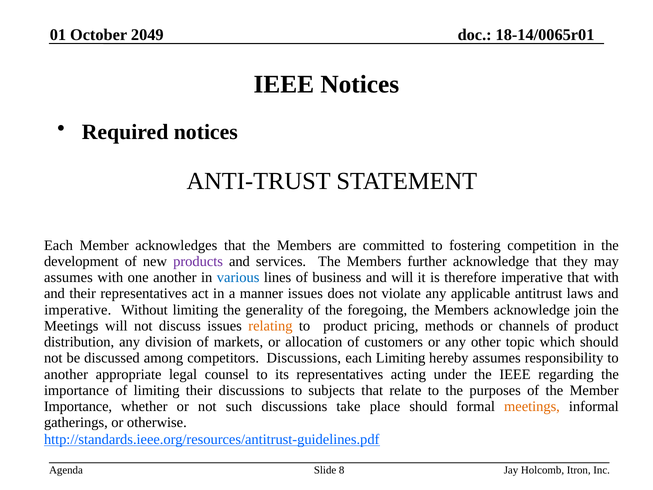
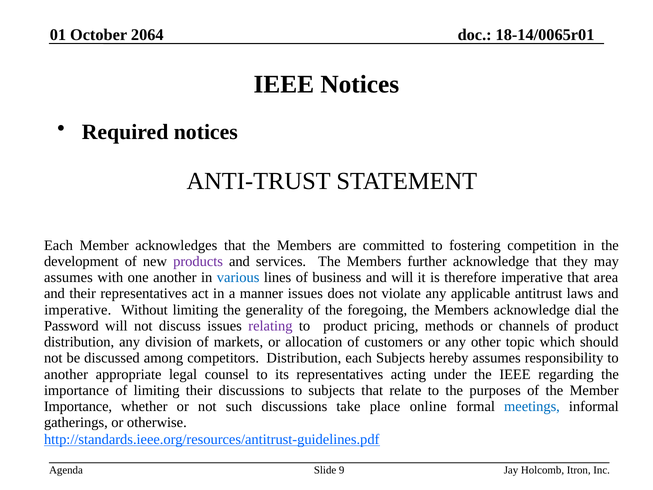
2049: 2049 -> 2064 (147, 35)
that with: with -> area (606, 277)
join: join -> dial (585, 310)
Meetings: Meetings -> Password (71, 326)
relating colour: orange -> purple (270, 326)
competitors Discussions: Discussions -> Distribution (304, 358)
each Limiting: Limiting -> Subjects (401, 358)
place should: should -> online (428, 406)
meetings colour: orange -> blue (532, 406)
8: 8 -> 9 (342, 470)
